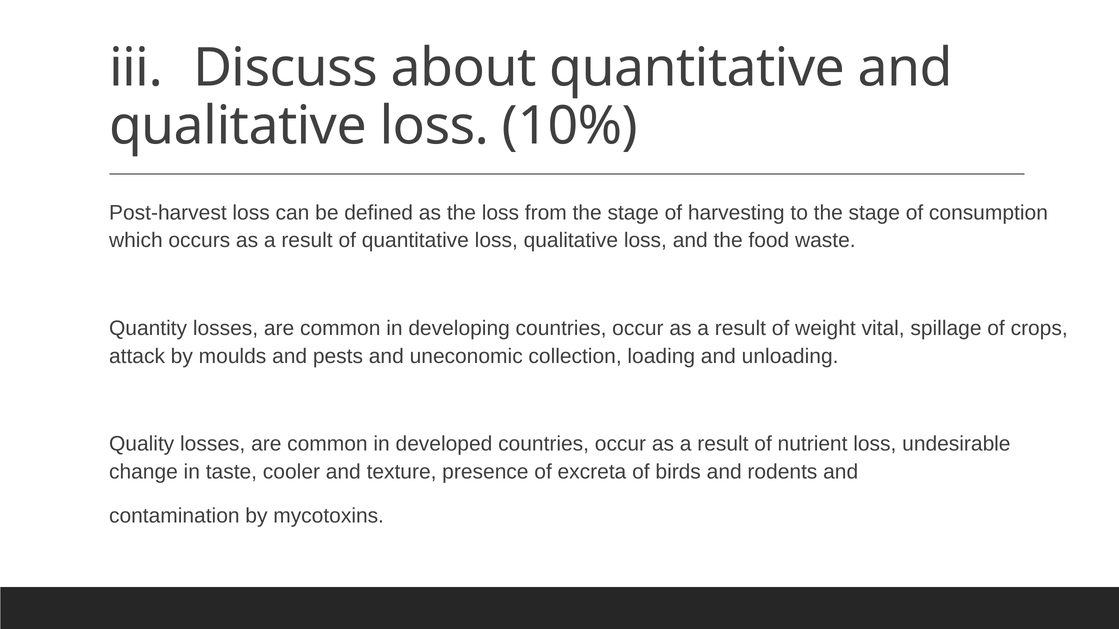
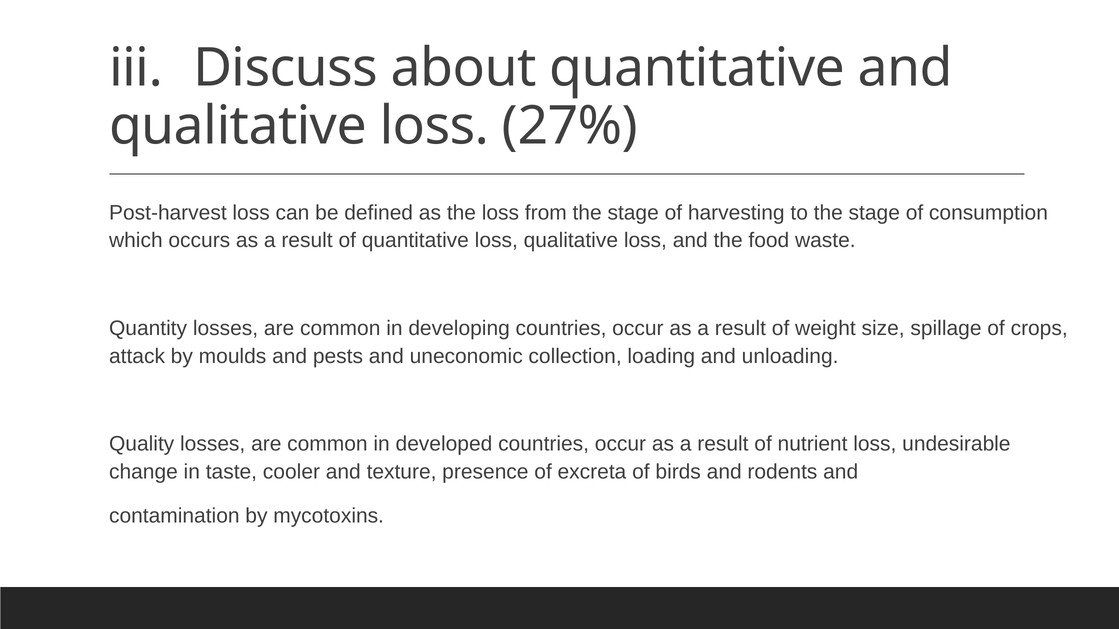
10%: 10% -> 27% (570, 126)
vital: vital -> size (883, 329)
